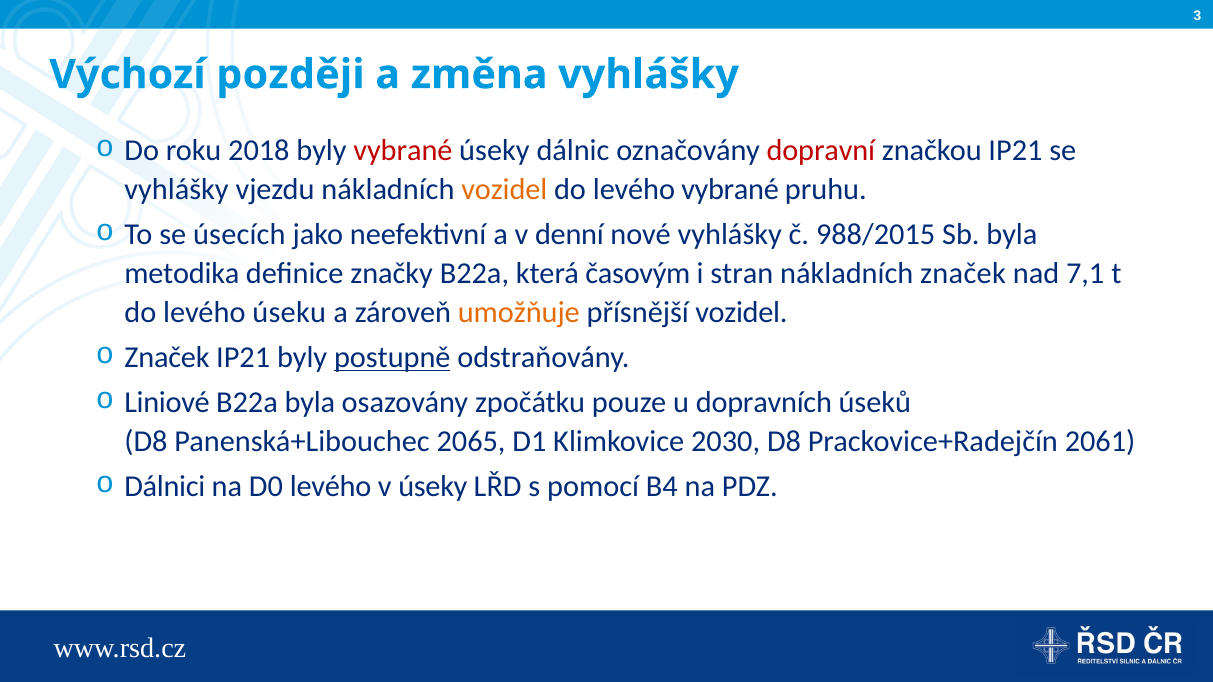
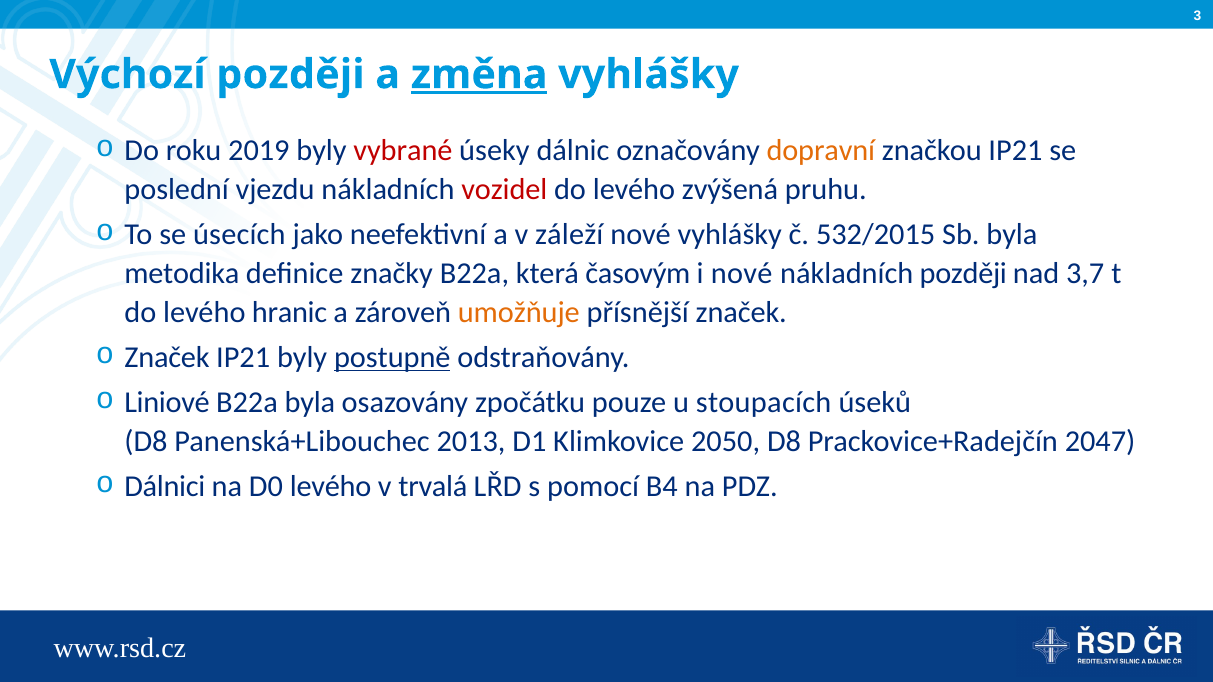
změna underline: none -> present (479, 75)
2018: 2018 -> 2019 (259, 151)
dopravní colour: red -> orange (821, 151)
vyhlášky: vyhlášky -> poslední (177, 190)
vozidel colour: orange -> red (504, 190)
levého vybrané: vybrané -> zvýšená (730, 190)
denní: denní -> záleží (569, 235)
988/2015: 988/2015 -> 532/2015 (876, 235)
i stran: stran -> nové (742, 274)
nákladních značek: značek -> později (963, 274)
7,1: 7,1 -> 3,7 (1085, 274)
úseku: úseku -> hranic (290, 313)
přísnější vozidel: vozidel -> značek (741, 313)
dopravních: dopravních -> stoupacích (764, 403)
2065: 2065 -> 2013 (471, 442)
2030: 2030 -> 2050 (726, 442)
2061: 2061 -> 2047 (1100, 442)
v úseky: úseky -> trvalá (433, 487)
